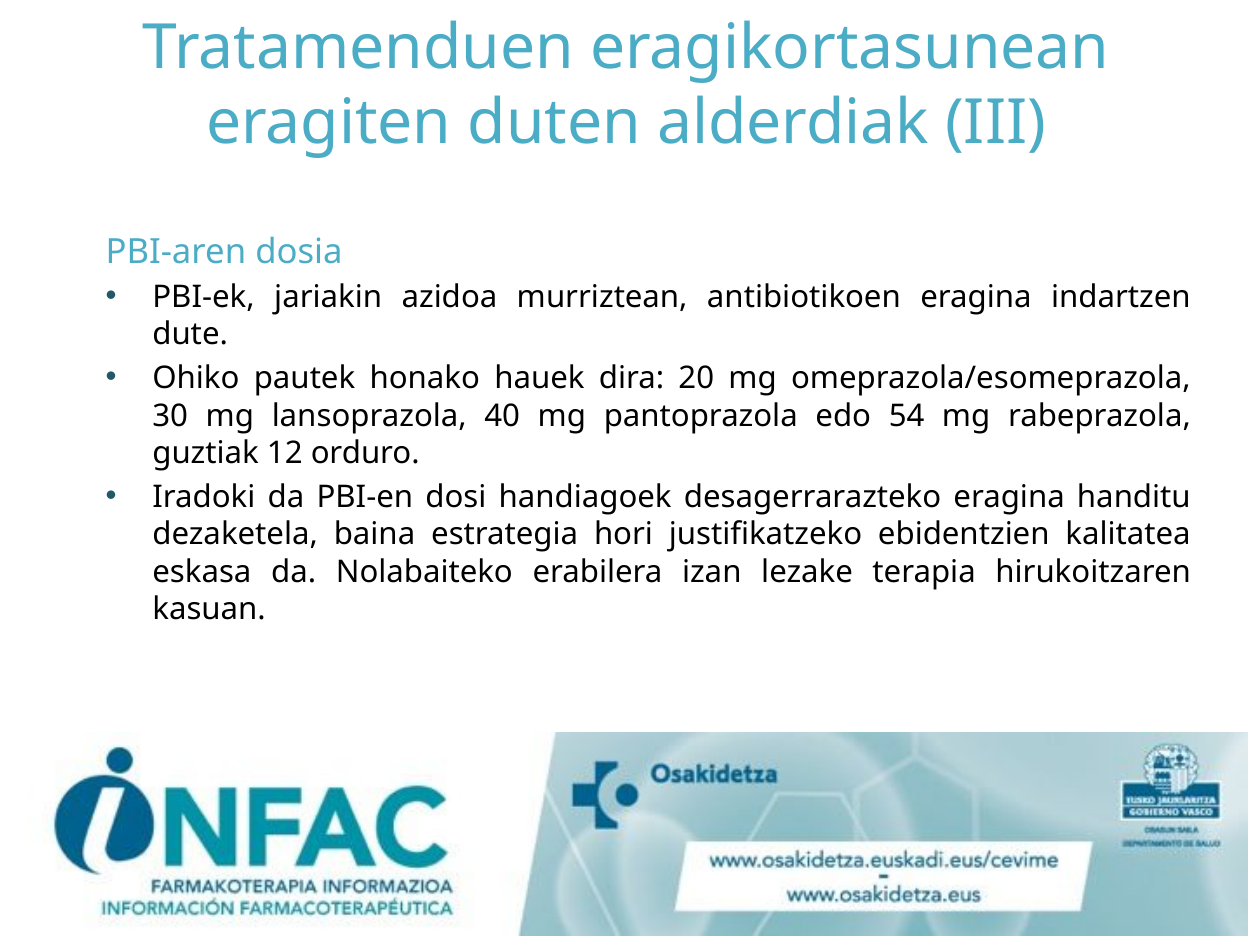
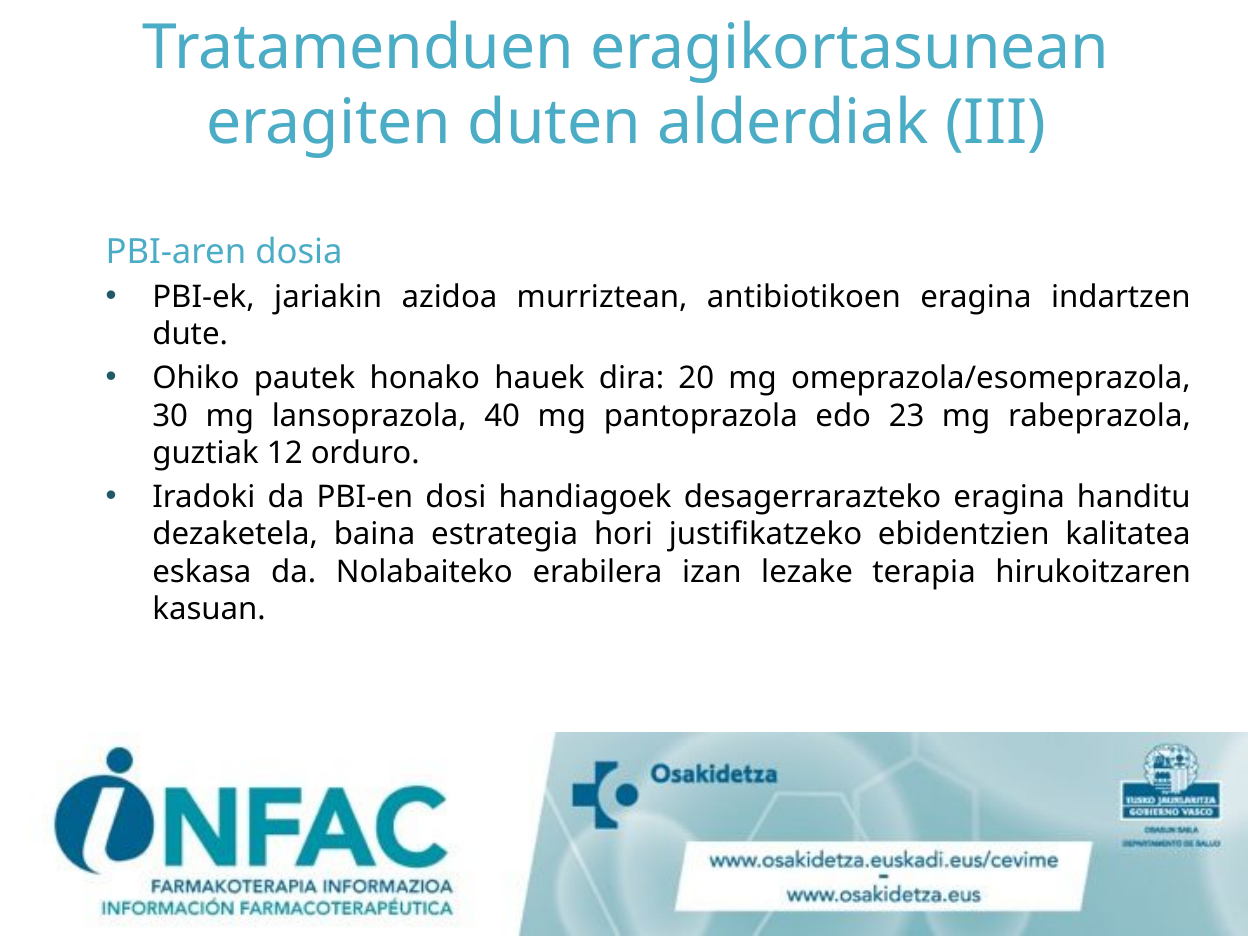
54: 54 -> 23 (907, 416)
